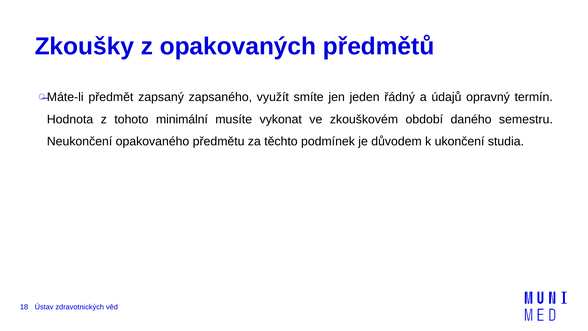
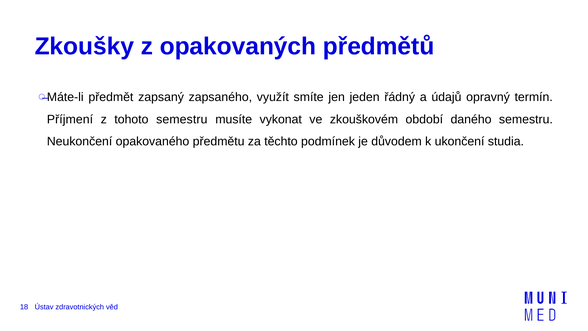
Hodnota: Hodnota -> Příjmení (70, 119)
tohoto minimální: minimální -> semestru (182, 119)
